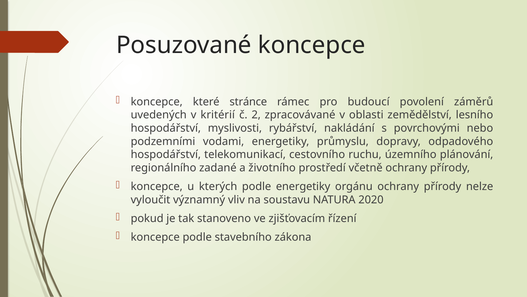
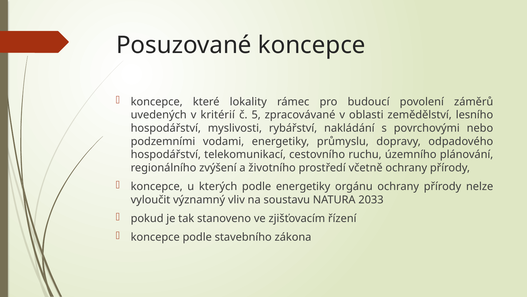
stránce: stránce -> lokality (248, 102)
2: 2 -> 5 (256, 115)
zadané: zadané -> zvýšení (218, 168)
2020: 2020 -> 2033 (371, 199)
